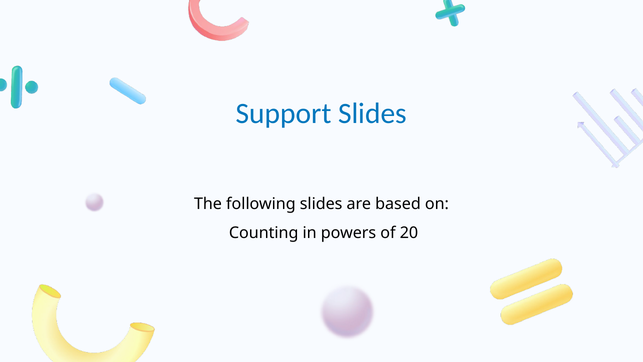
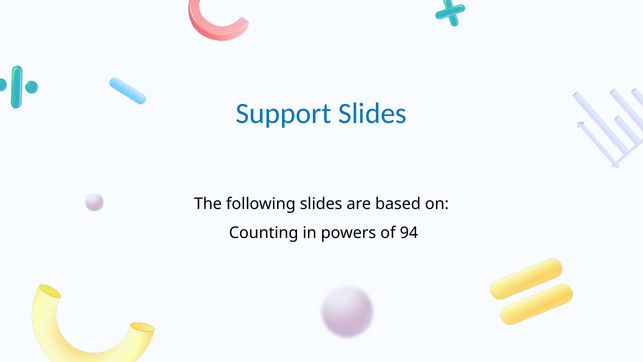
20: 20 -> 94 (409, 233)
